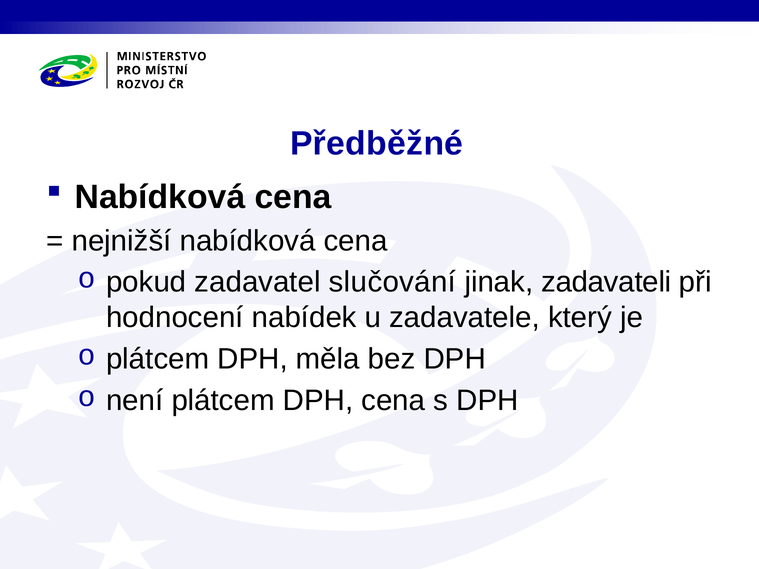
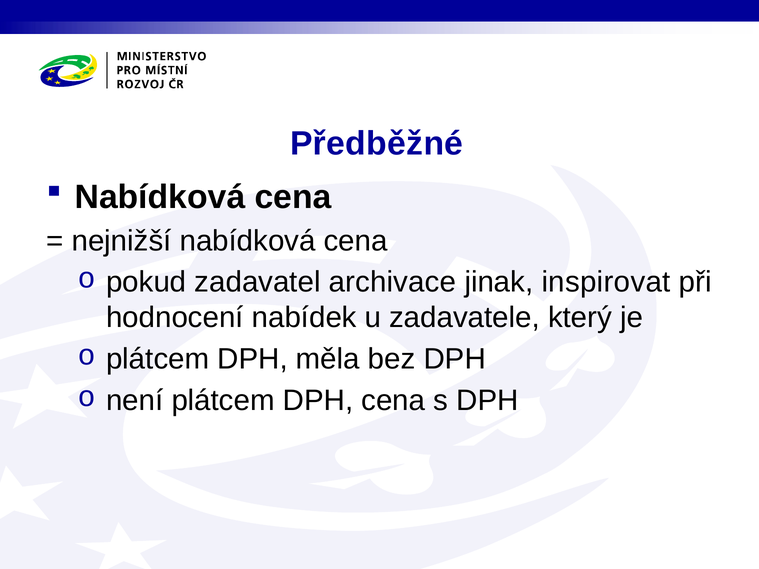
slučování: slučování -> archivace (392, 282)
zadavateli: zadavateli -> inspirovat (606, 282)
